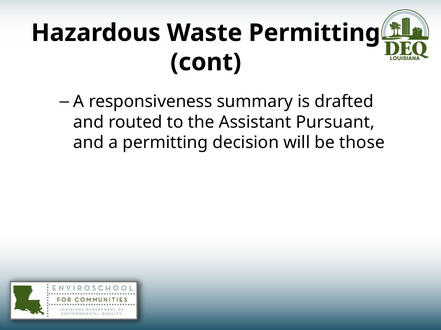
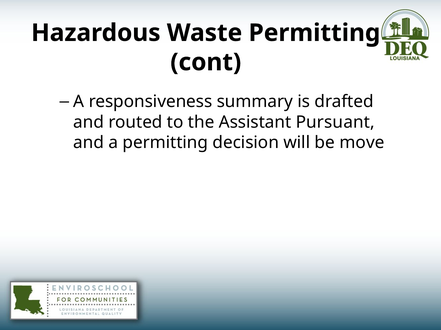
those: those -> move (362, 143)
